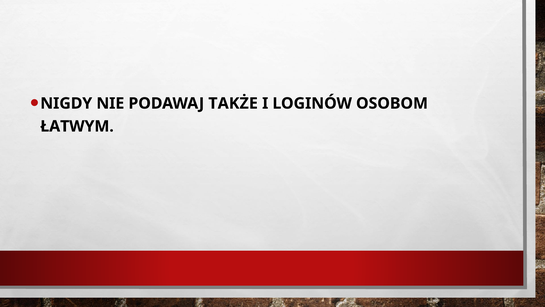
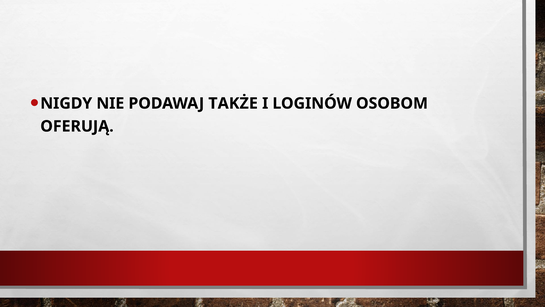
ŁATWYM: ŁATWYM -> OFERUJĄ (77, 126)
